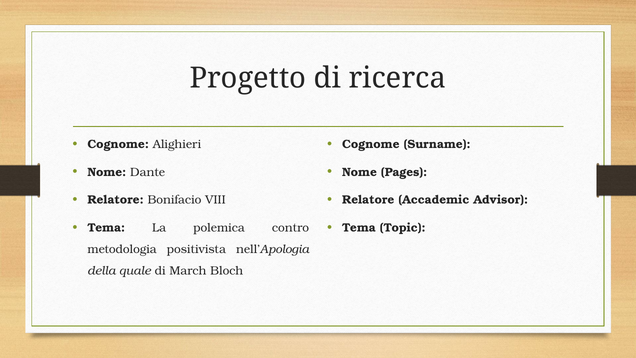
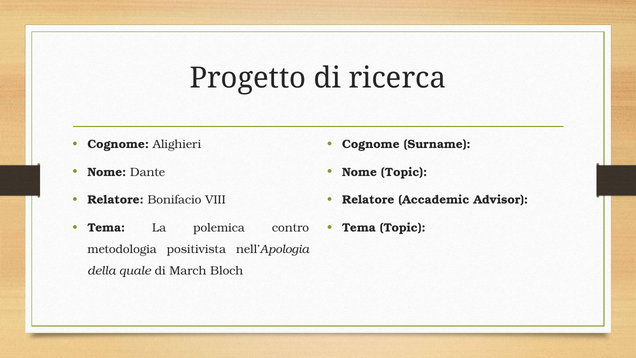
Nome Pages: Pages -> Topic (404, 172)
